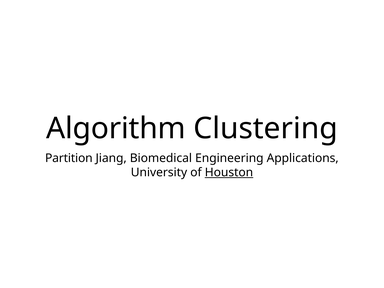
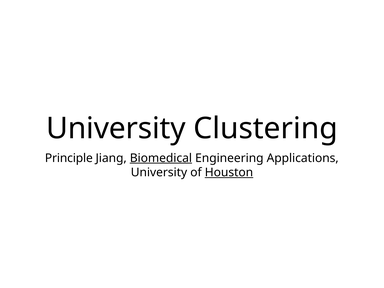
Algorithm: Algorithm -> University (116, 128)
Partition: Partition -> Principle (69, 158)
Biomedical underline: none -> present (161, 158)
